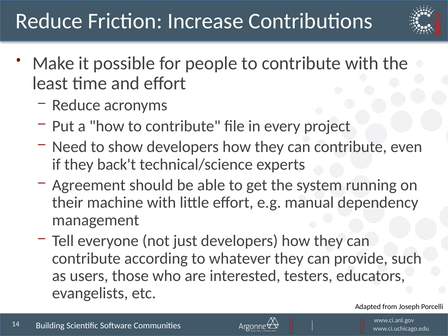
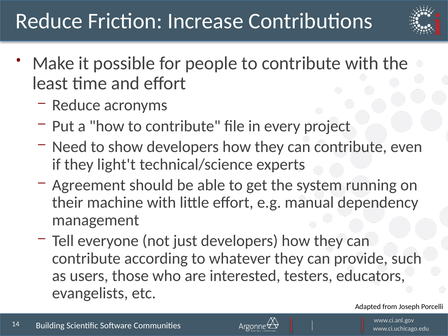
back't: back't -> light't (116, 164)
